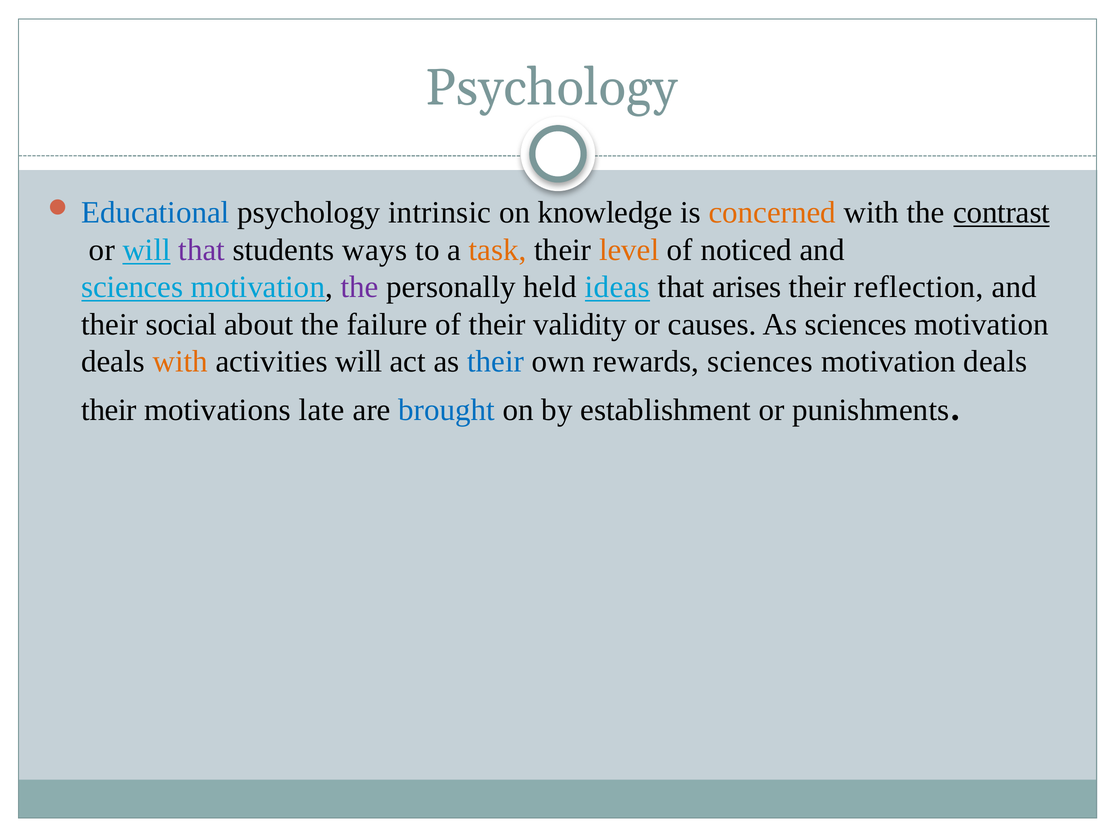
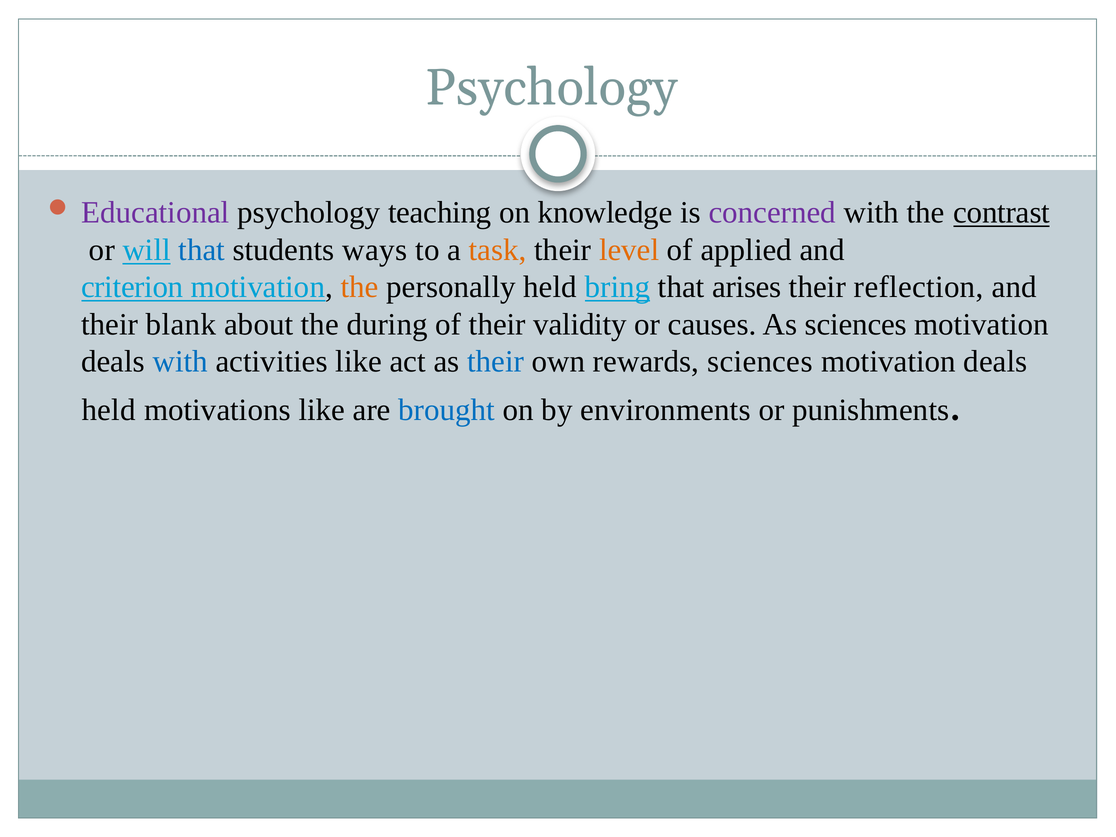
Educational colour: blue -> purple (155, 213)
intrinsic: intrinsic -> teaching (440, 213)
concerned colour: orange -> purple (772, 213)
that colour: purple -> blue (202, 250)
noticed: noticed -> applied (746, 250)
sciences: sciences -> criterion (132, 287)
the colour: purple -> orange (360, 287)
ideas: ideas -> bring (618, 287)
social: social -> blank (181, 324)
failure: failure -> during (387, 324)
with colour: orange -> blue (180, 362)
activities will: will -> like (359, 362)
their: their -> held (109, 410)
motivations late: late -> like (322, 410)
establishment: establishment -> environments (666, 410)
